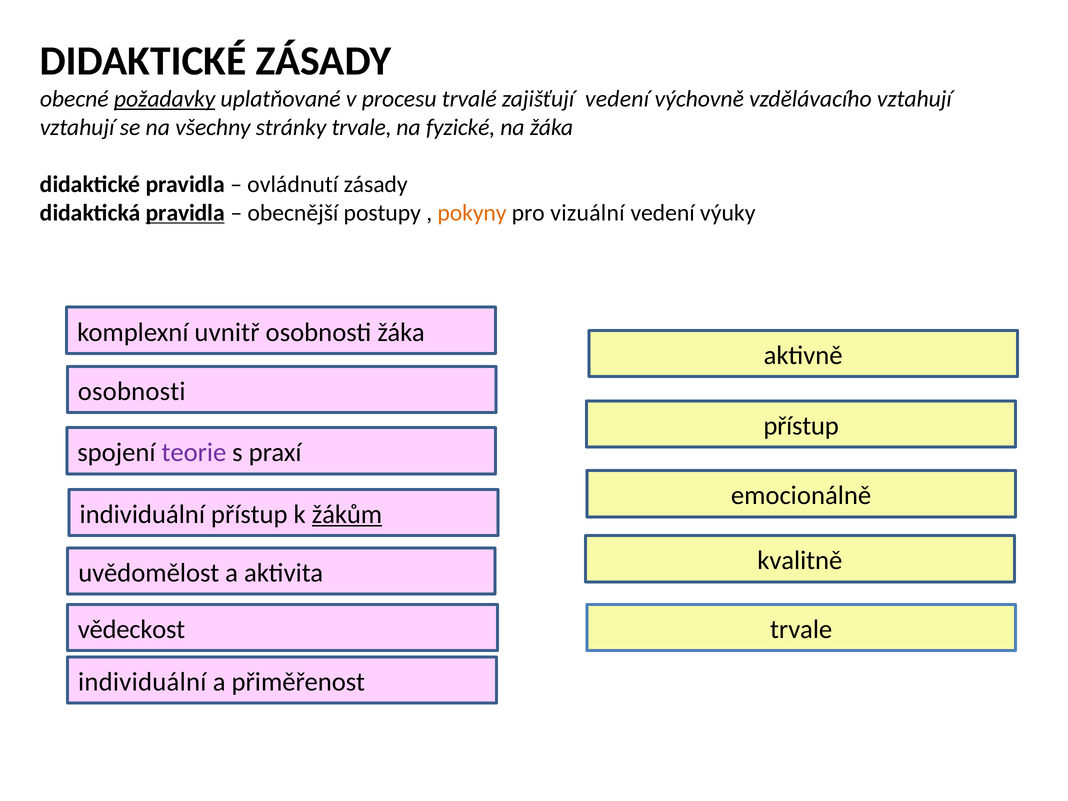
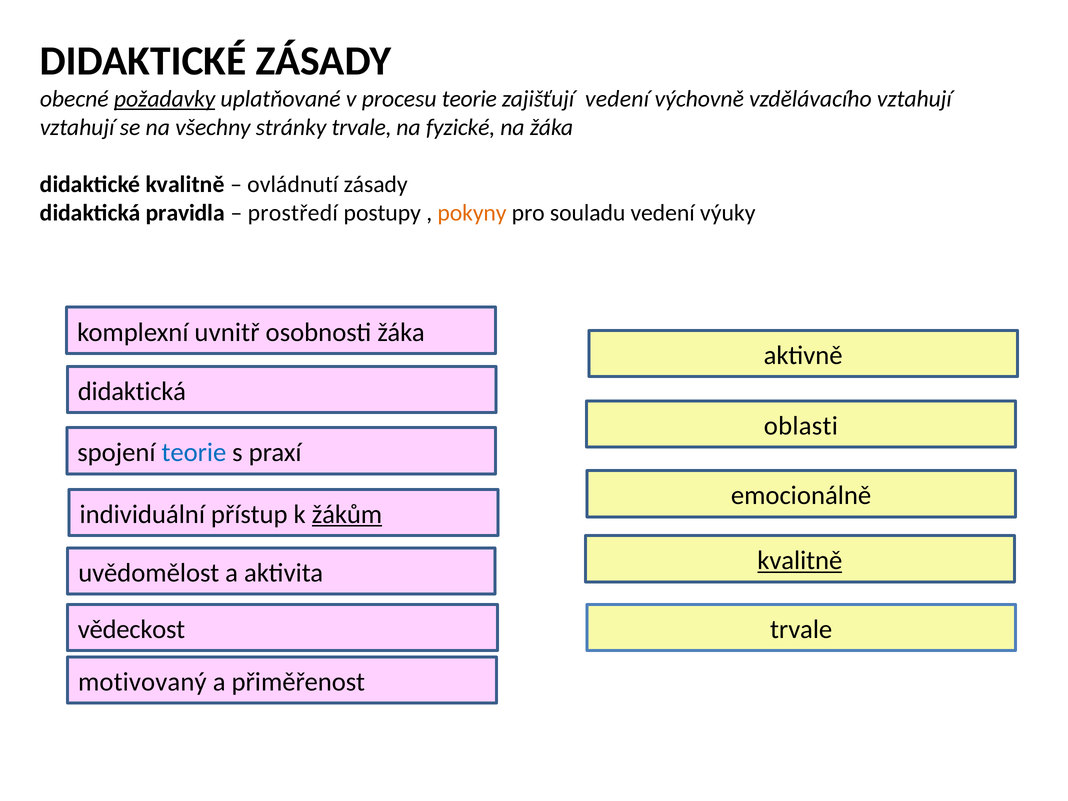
procesu trvalé: trvalé -> teorie (469, 99)
didaktické pravidla: pravidla -> kvalitně (185, 184)
pravidla underline: present -> none (185, 213)
obecnější: obecnější -> prostředí (293, 213)
vizuální: vizuální -> souladu (588, 213)
osobnosti: osobnosti -> didaktická (132, 391)
přístup: přístup -> oblasti (801, 426)
teorie colour: purple -> blue (194, 453)
kvalitně underline: none -> present (800, 561)
individuální: individuální -> motivovaný (142, 682)
